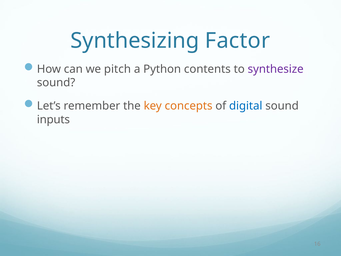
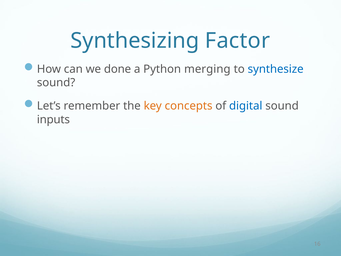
pitch: pitch -> done (118, 69)
contents: contents -> merging (207, 69)
synthesize colour: purple -> blue (276, 69)
